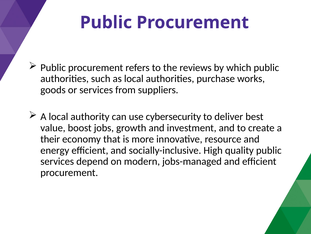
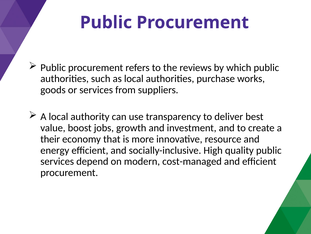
cybersecurity: cybersecurity -> transparency (173, 116)
jobs-managed: jobs-managed -> cost-managed (192, 161)
